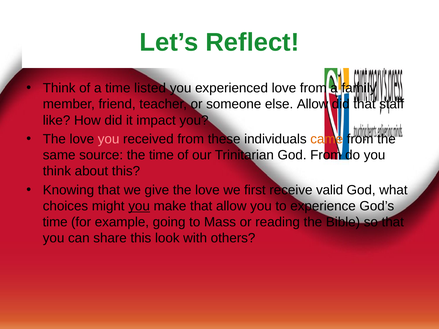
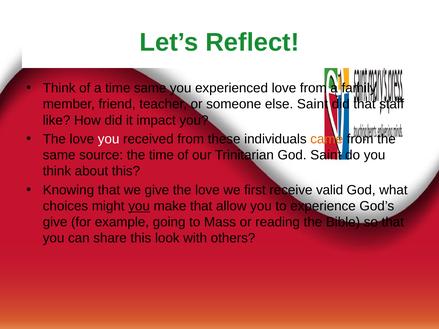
time listed: listed -> same (150, 88)
else Allow: Allow -> Saint (312, 104)
you colour: pink -> white (109, 139)
God From: From -> Saint (326, 155)
time: time -> give (55, 222)
